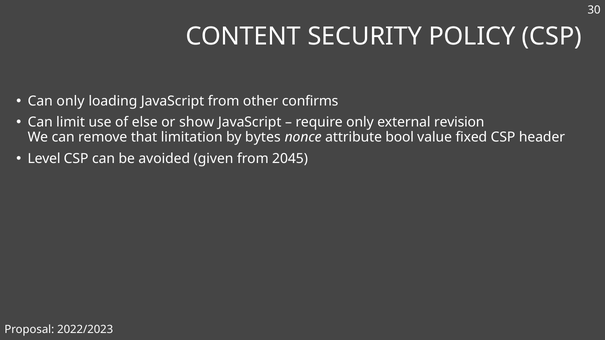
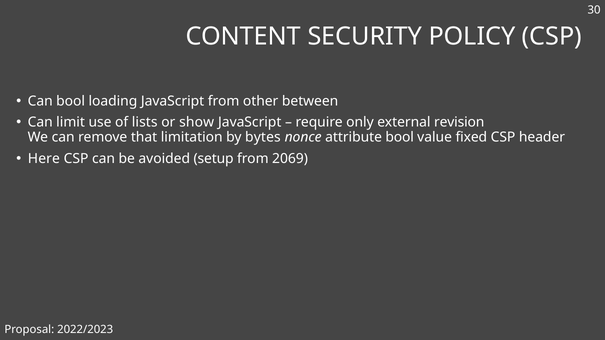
Can only: only -> bool (71, 101)
confirms: confirms -> between (310, 101)
else: else -> lists (145, 122)
Level: Level -> Here (44, 159)
given: given -> setup (214, 159)
2045: 2045 -> 2069 (290, 159)
